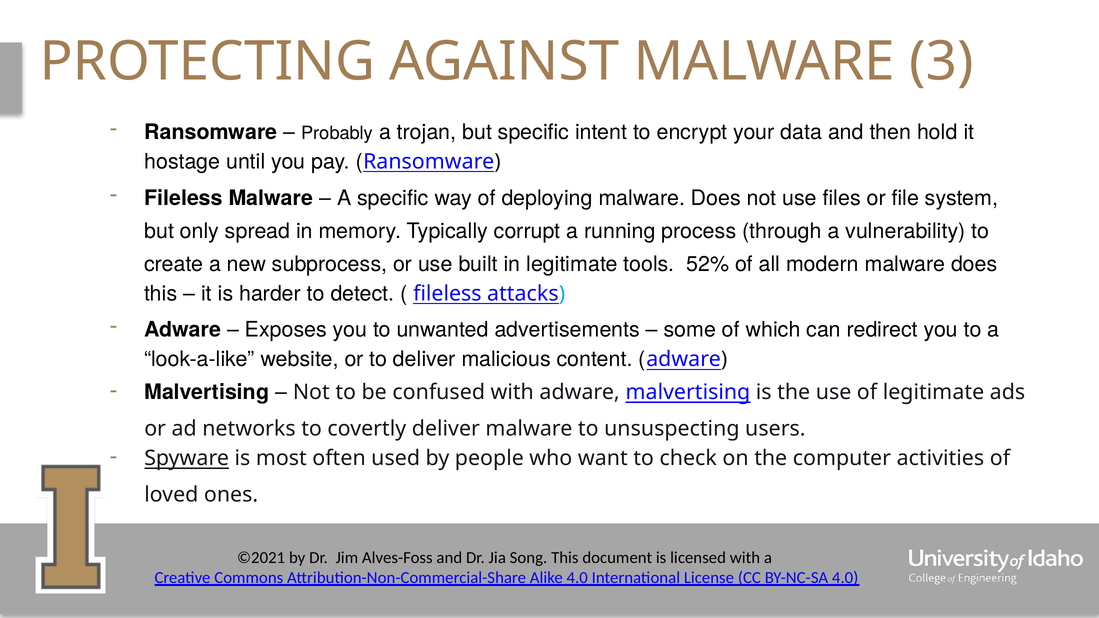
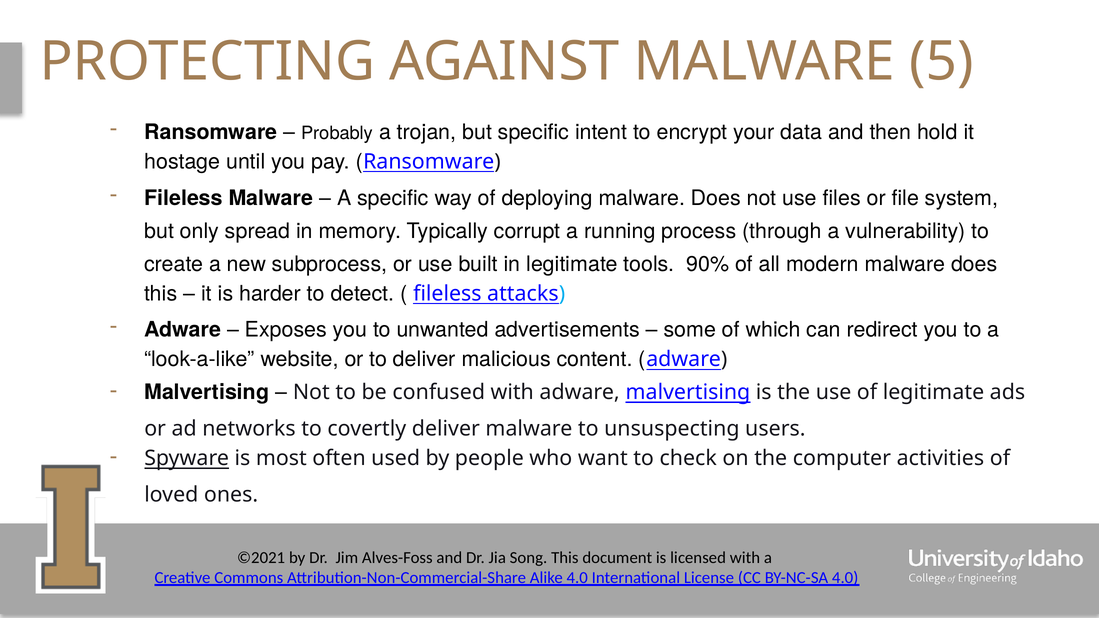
3: 3 -> 5 (941, 62)
52%: 52% -> 90% (708, 264)
